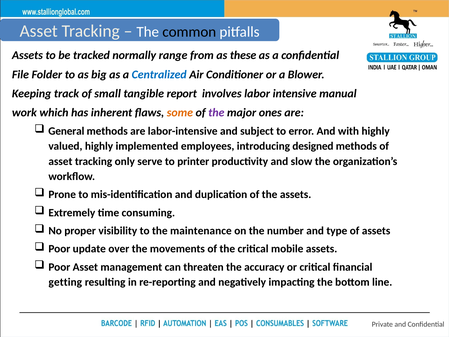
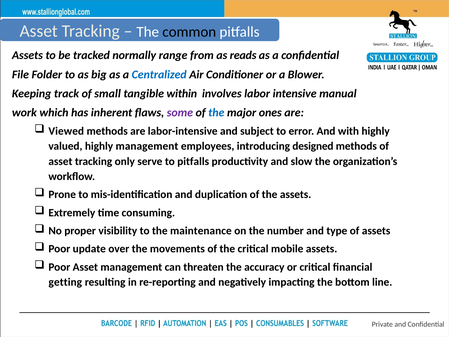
these: these -> reads (243, 55)
report: report -> within (182, 93)
some colour: orange -> purple (180, 113)
the colour: purple -> blue (216, 113)
General: General -> Viewed (66, 131)
highly implemented: implemented -> management (147, 146)
to printer: printer -> pitfalls (193, 161)
